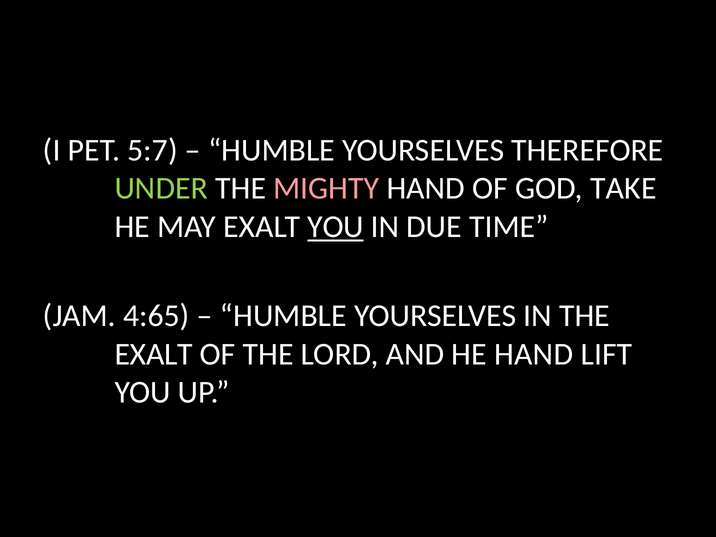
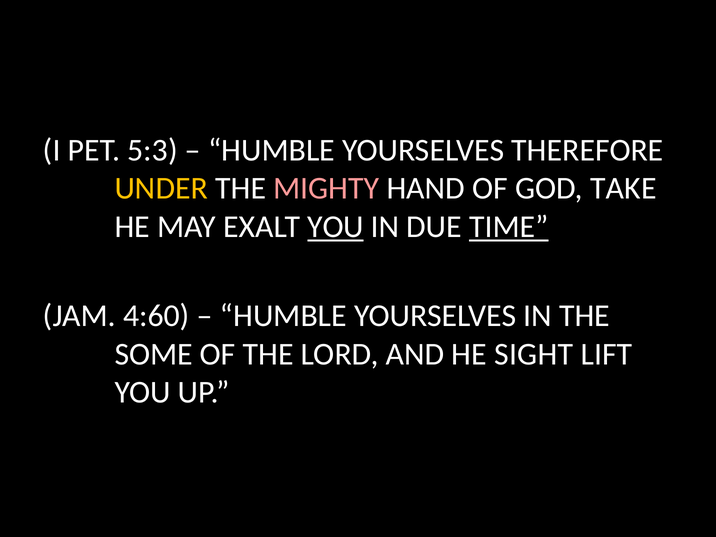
5:7: 5:7 -> 5:3 (153, 150)
UNDER colour: light green -> yellow (161, 188)
TIME underline: none -> present (509, 227)
4:65: 4:65 -> 4:60 (156, 316)
EXALT: EXALT -> SOME (154, 354)
HE HAND: HAND -> SIGHT (534, 354)
